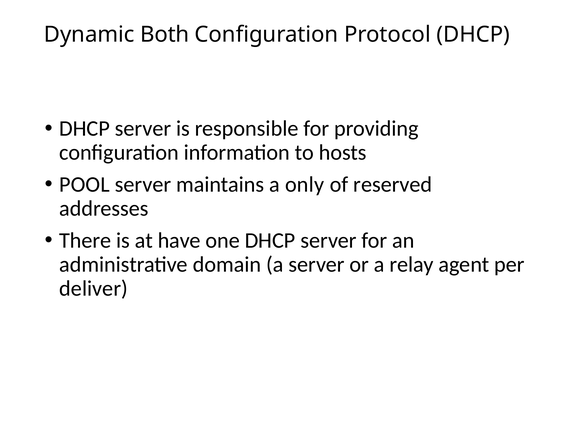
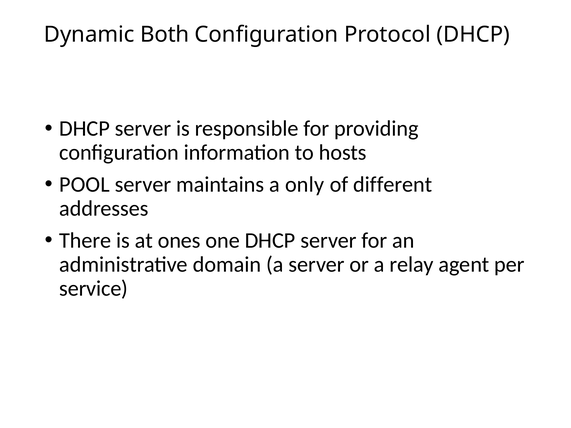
reserved: reserved -> different (393, 185)
have: have -> ones (179, 241)
deliver: deliver -> service (94, 289)
